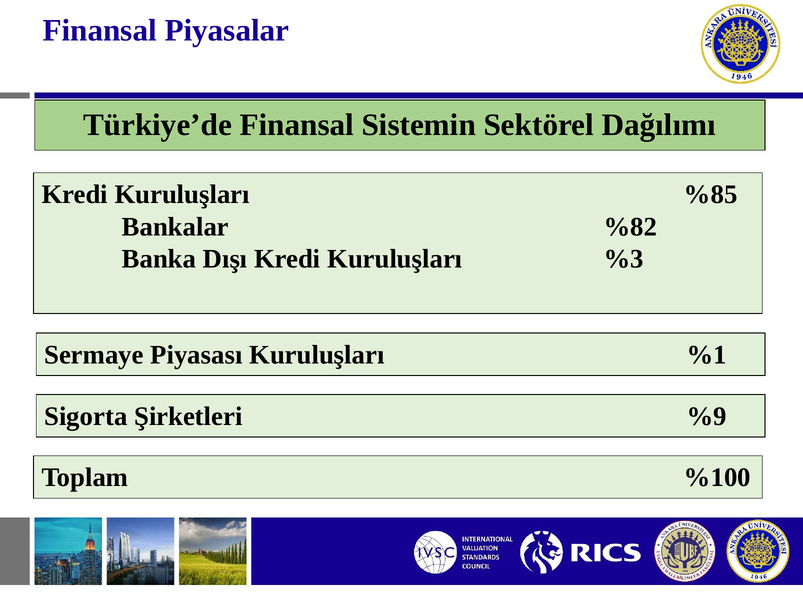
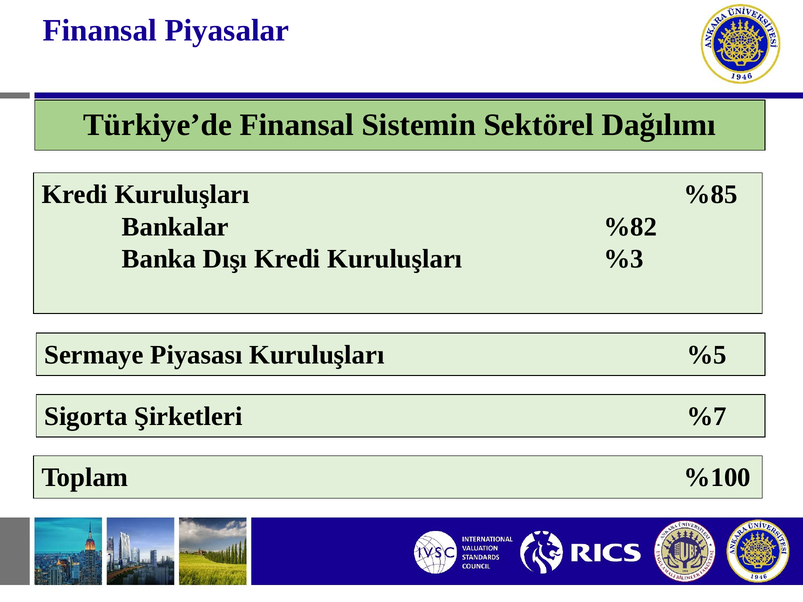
%1: %1 -> %5 (707, 355)
%9: %9 -> %7 (707, 416)
